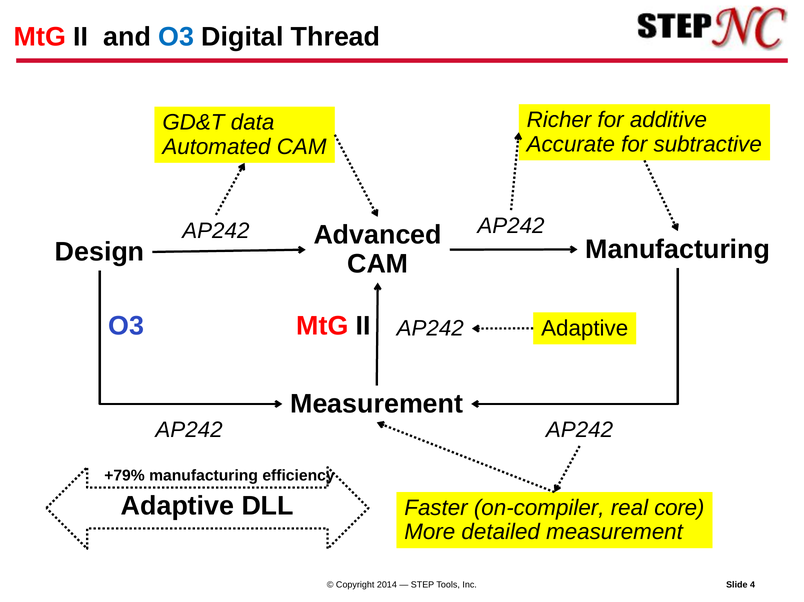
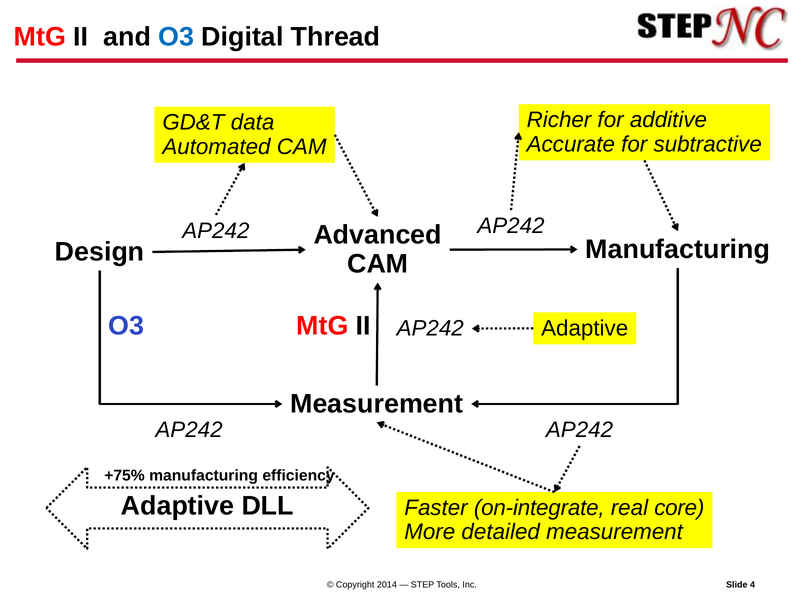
+79%: +79% -> +75% (124, 476)
on-compiler: on-compiler -> on-integrate (539, 509)
